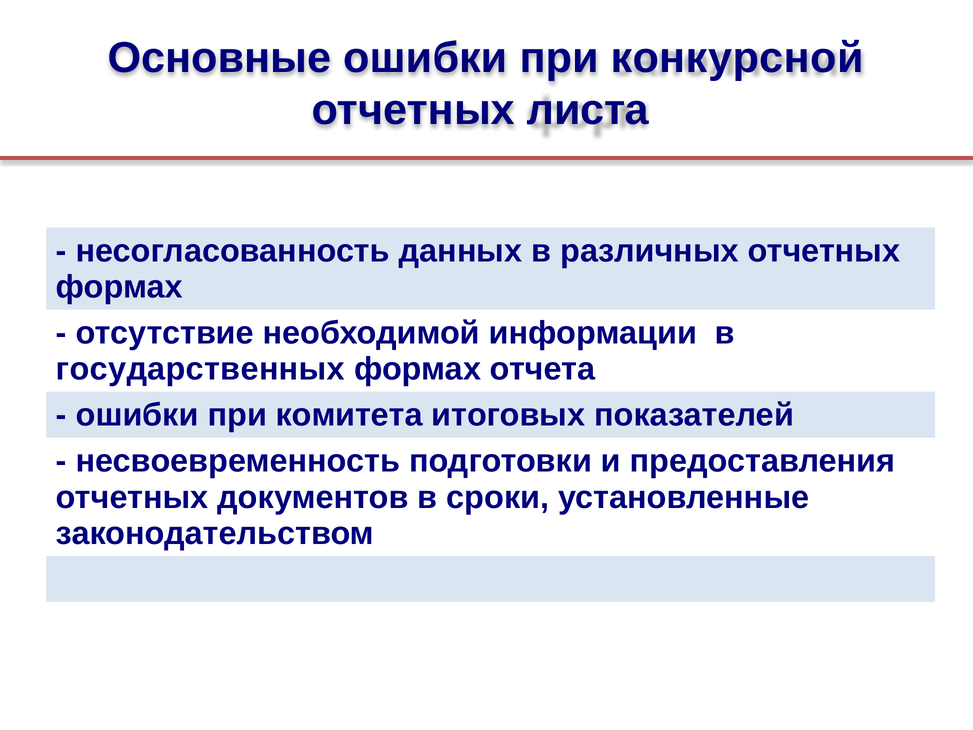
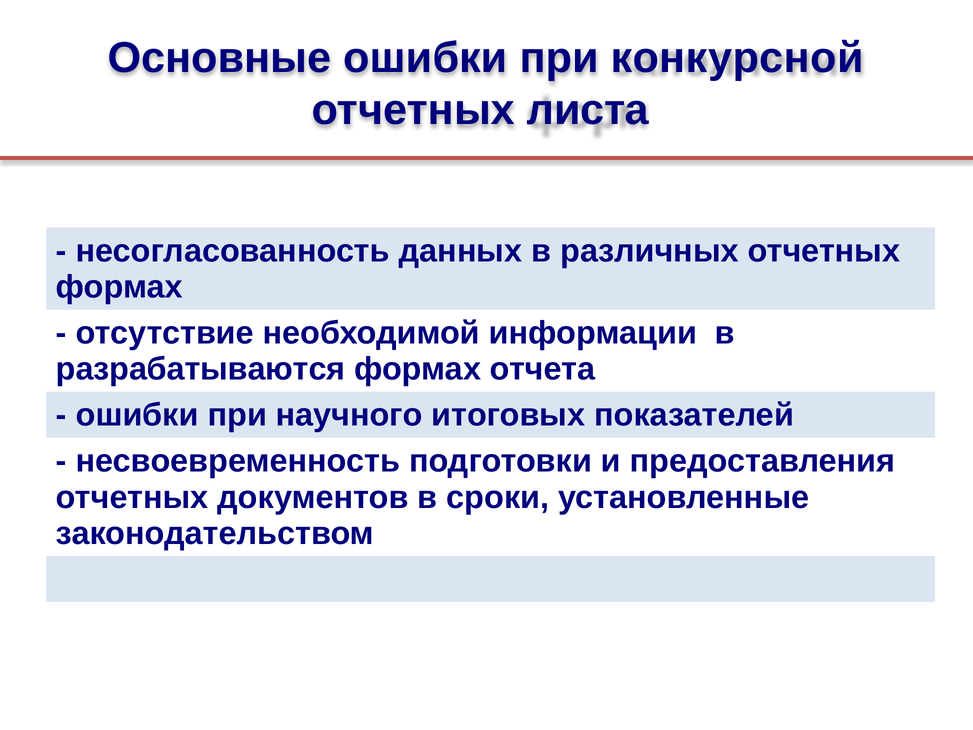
государственных: государственных -> разрабатываются (201, 369)
комитета: комитета -> научного (349, 415)
